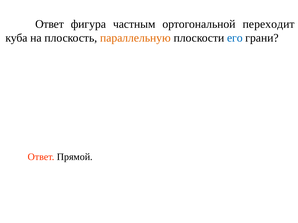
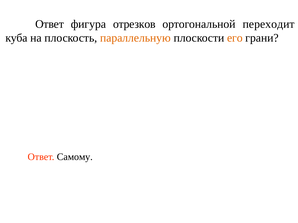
частным: частным -> отрезков (134, 24)
его colour: blue -> orange (235, 38)
Прямой: Прямой -> Самому (75, 157)
